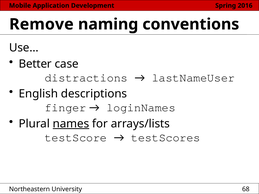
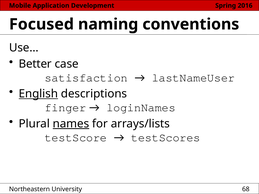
Remove: Remove -> Focused (41, 24)
distractions: distractions -> satisfaction (86, 78)
English underline: none -> present (38, 94)
